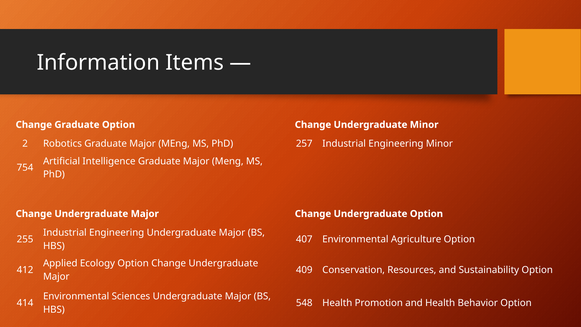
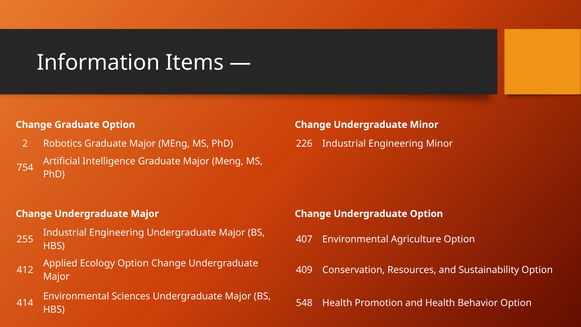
257: 257 -> 226 (304, 144)
